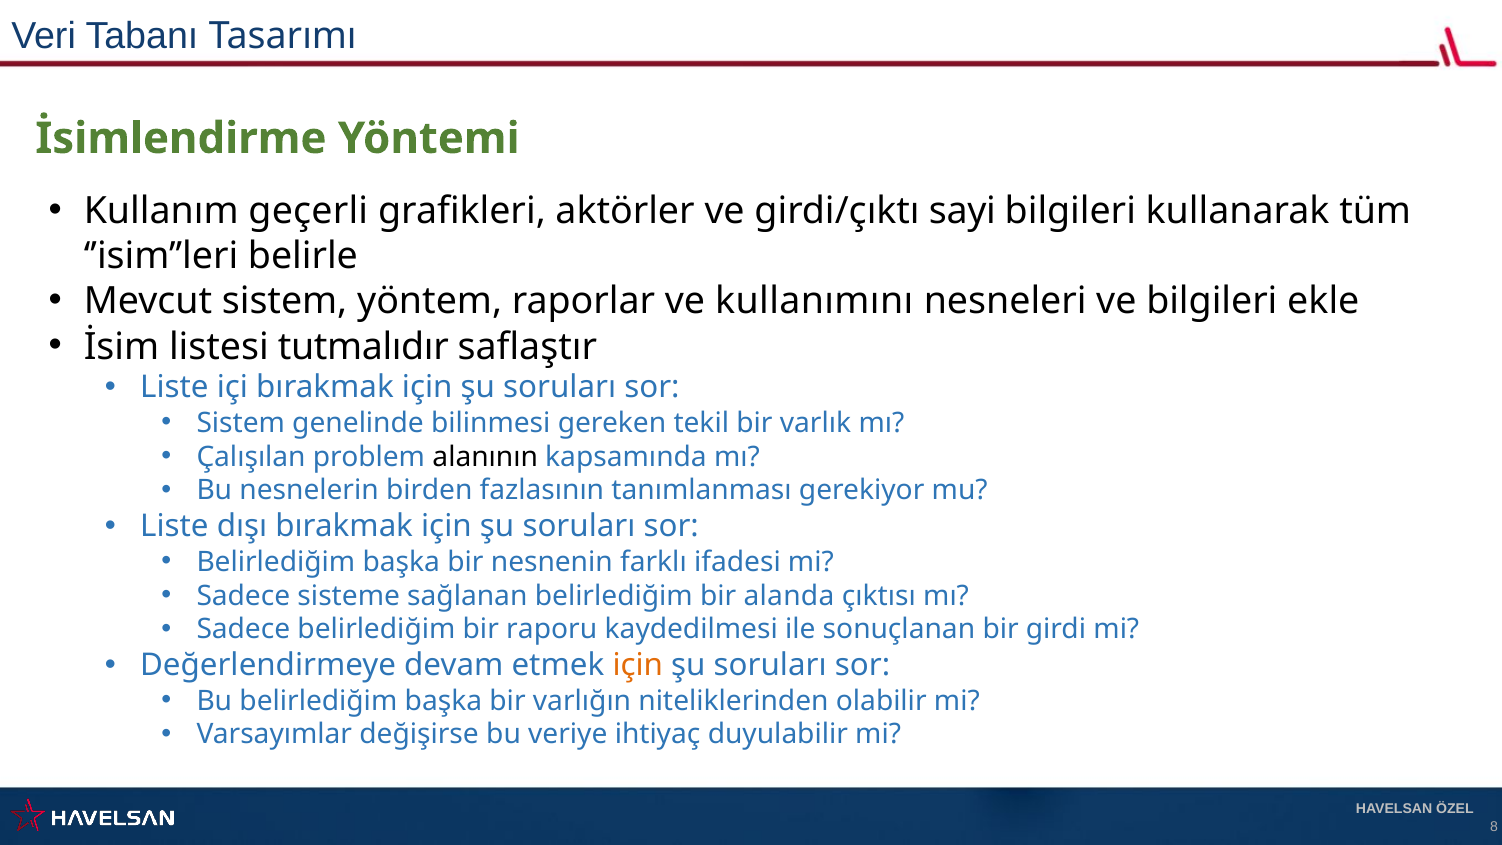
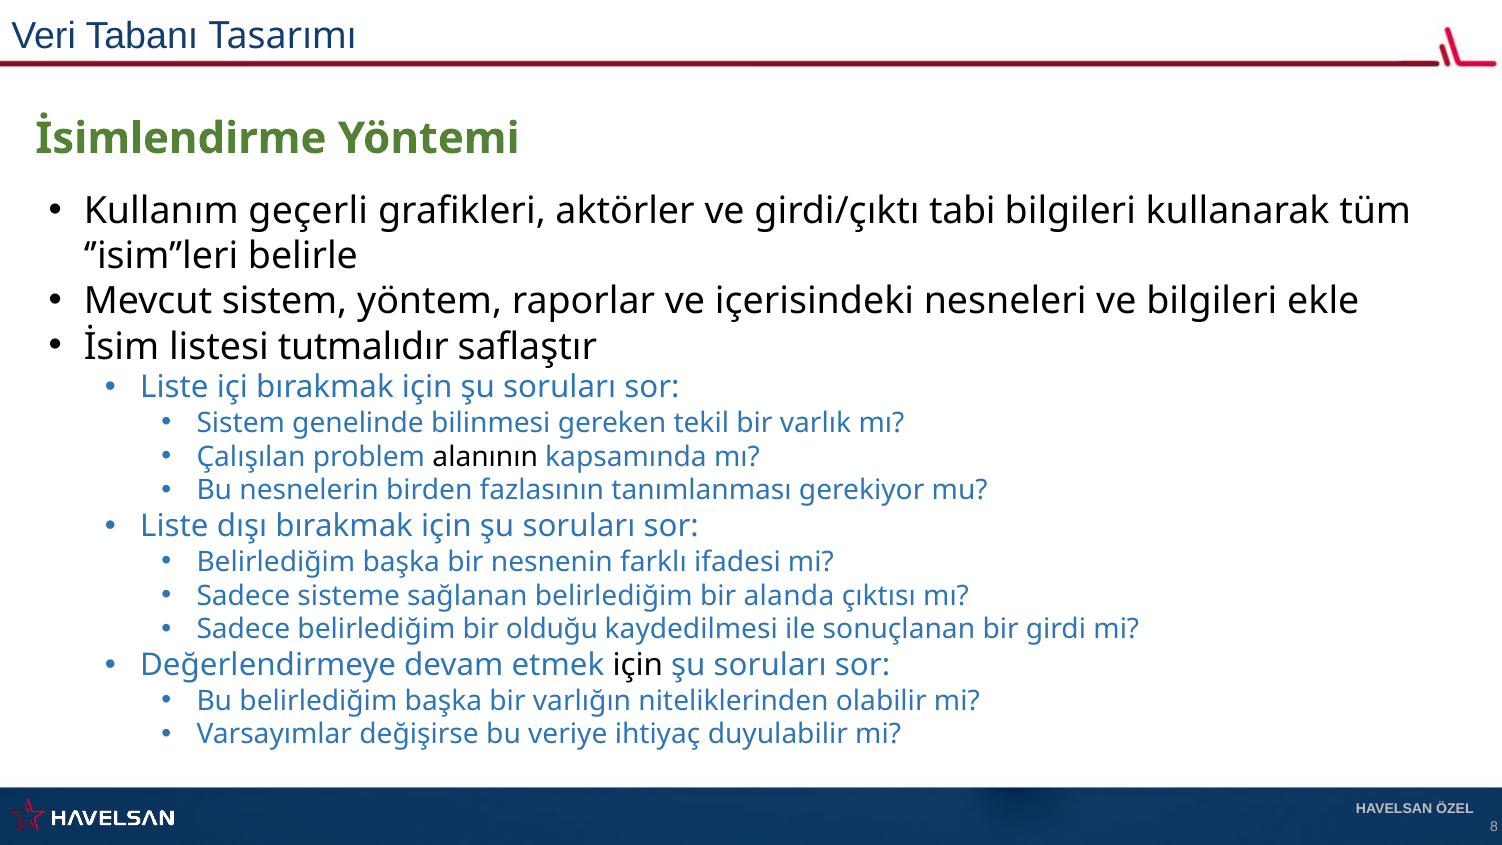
sayi: sayi -> tabi (962, 211)
kullanımını: kullanımını -> içerisindeki (814, 302)
raporu: raporu -> olduğu (552, 629)
için colour: orange -> black (638, 665)
